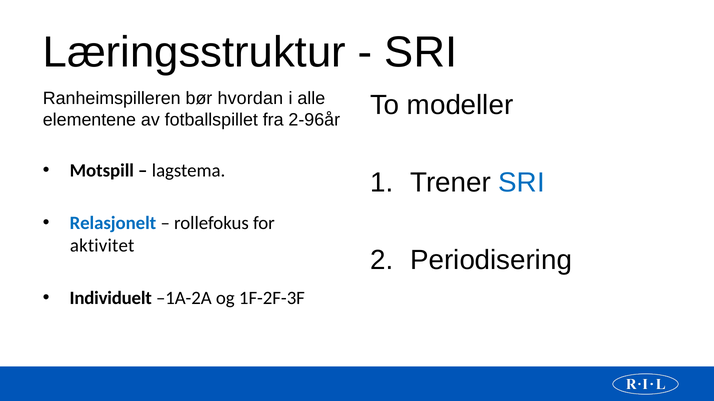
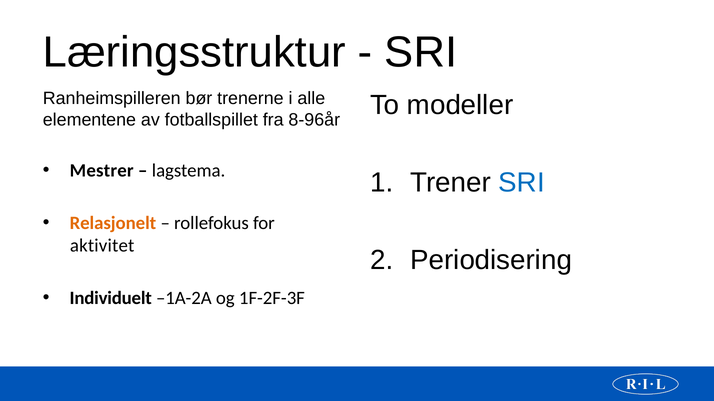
hvordan: hvordan -> trenerne (250, 99)
2-96år: 2-96år -> 8-96år (314, 120)
Motspill: Motspill -> Mestrer (102, 171)
Relasjonelt colour: blue -> orange (113, 223)
